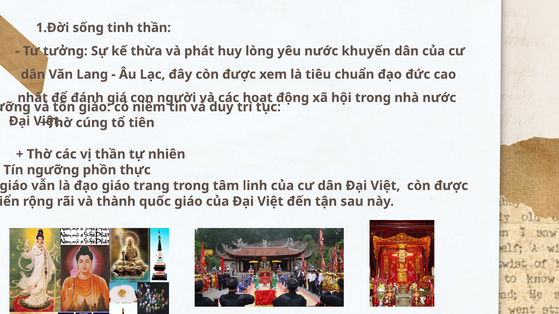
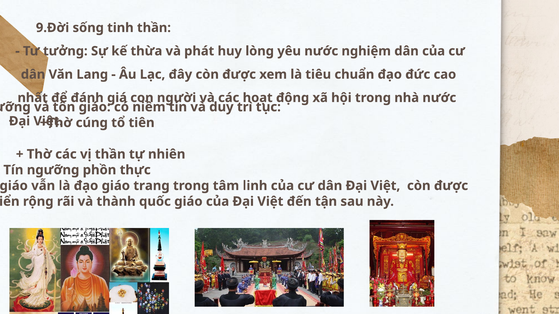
1.Đời: 1.Đời -> 9.Đời (53, 28)
khuyến: khuyến -> nghiệm (366, 51)
